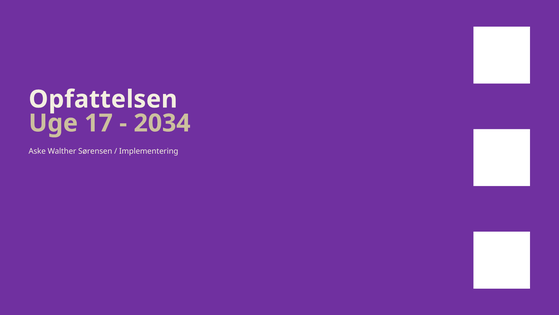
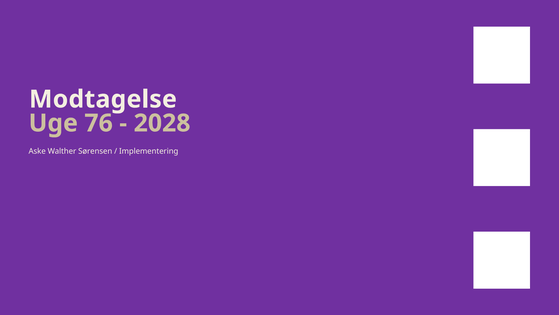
Opfattelsen: Opfattelsen -> Modtagelse (103, 99)
17: 17 -> 76 (99, 123)
2034: 2034 -> 2028 (162, 123)
